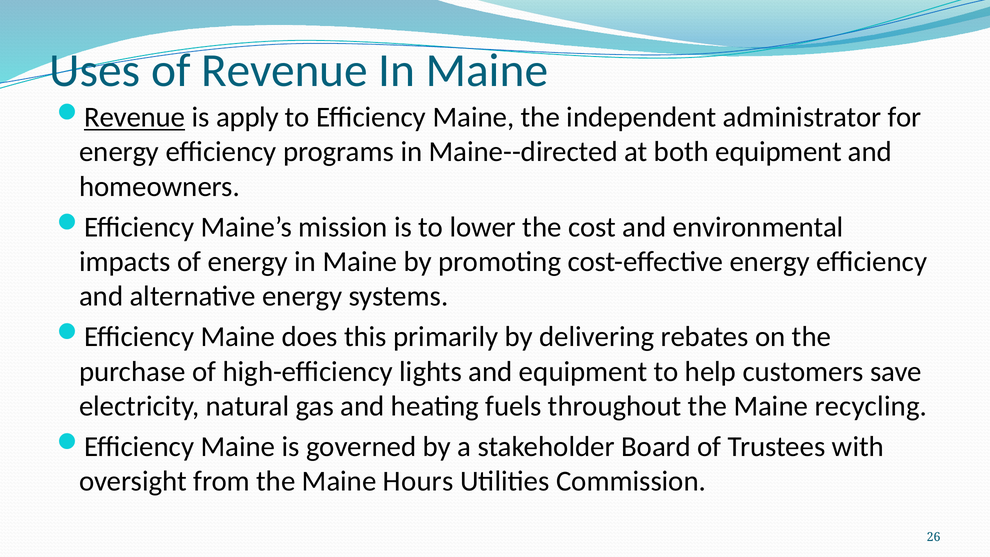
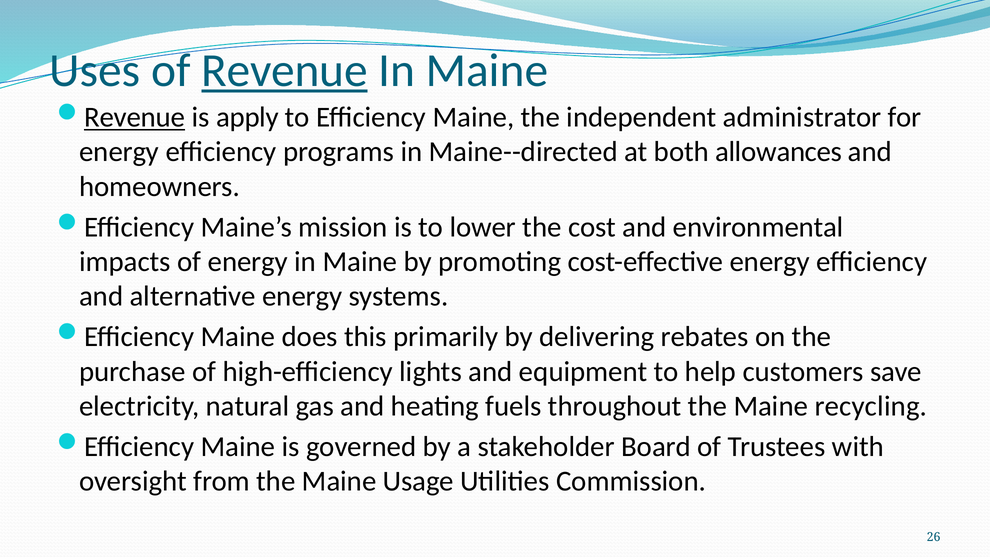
Revenue underline: none -> present (284, 70)
both equipment: equipment -> allowances (779, 152)
Hours: Hours -> Usage (418, 481)
